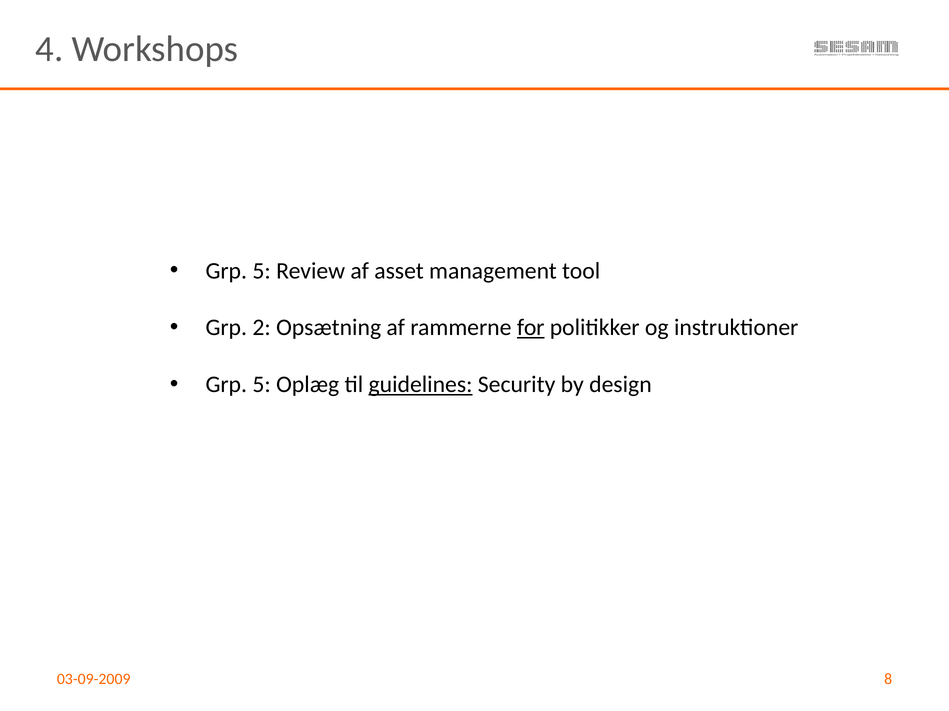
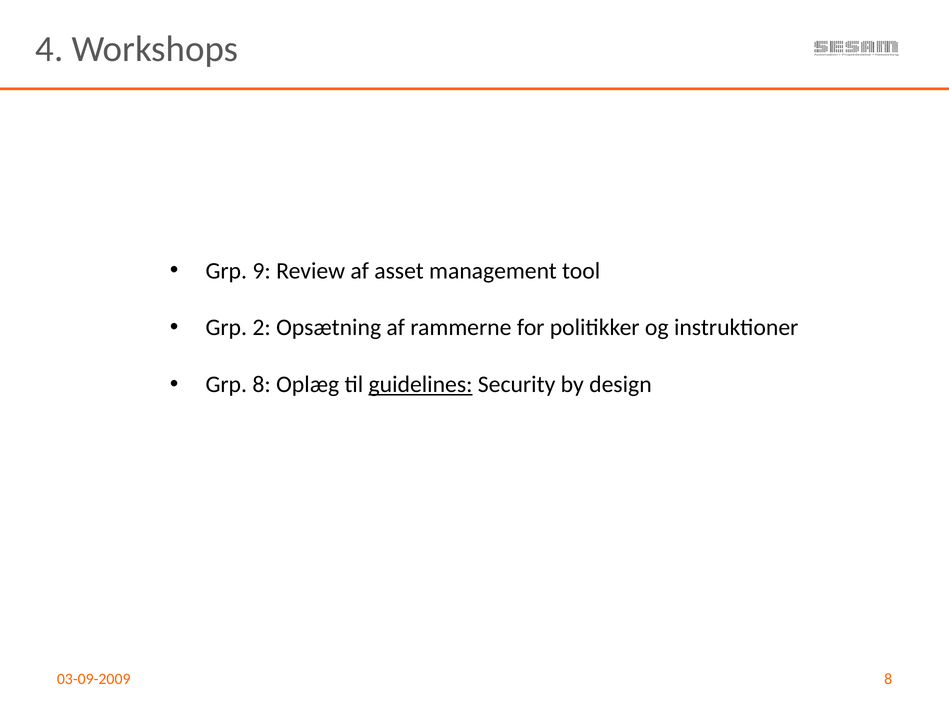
5: 5 -> 9 (262, 271)
for underline: present -> none (531, 328)
5: 5 -> 8 (262, 385)
